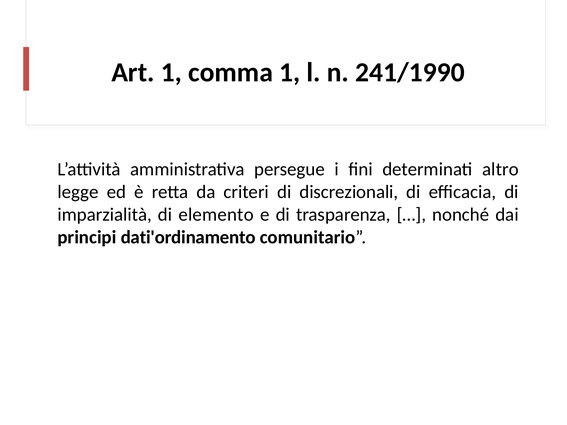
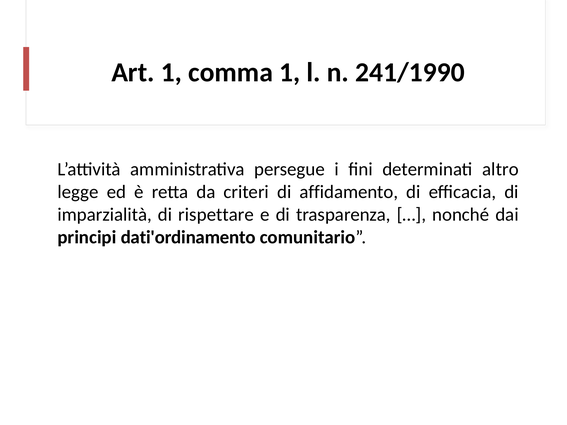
discrezionali: discrezionali -> affidamento (349, 192)
elemento: elemento -> rispettare (216, 215)
